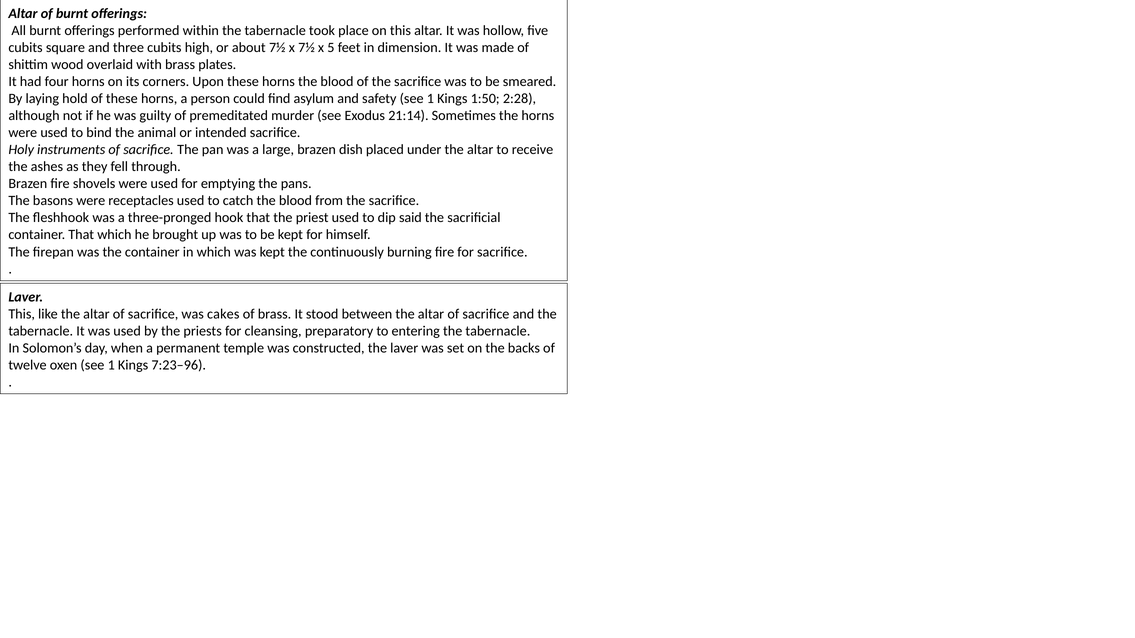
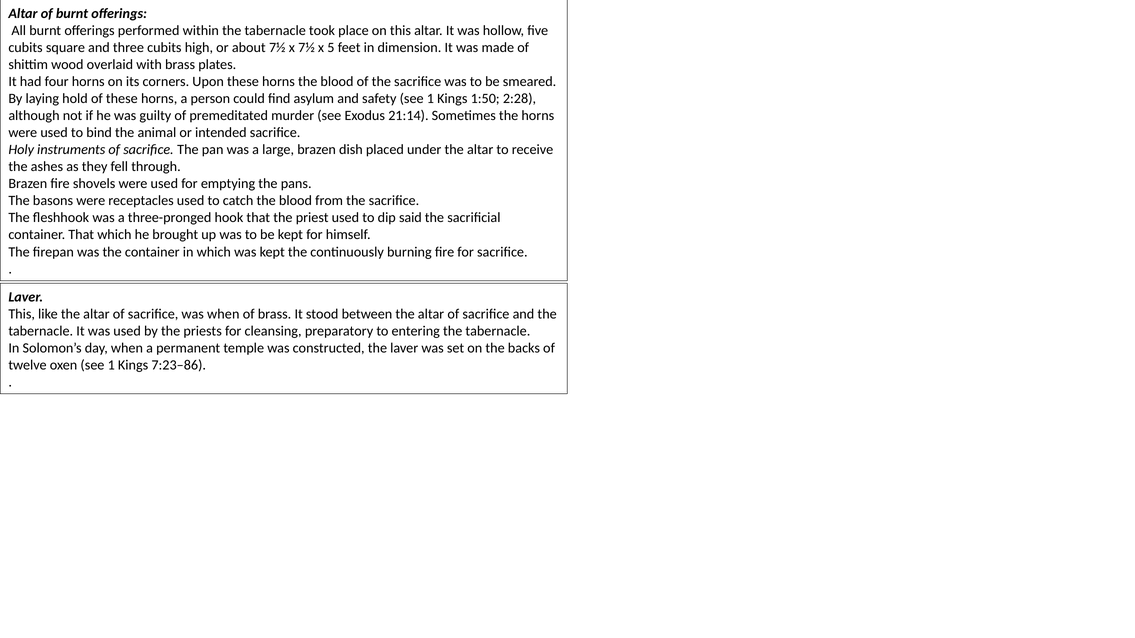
was cakes: cakes -> when (223, 314)
7:23–96: 7:23–96 -> 7:23–86 (179, 365)
